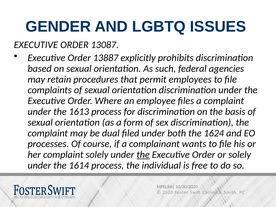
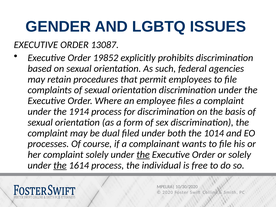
13887: 13887 -> 19852 (106, 58)
1613: 1613 -> 1914 (79, 112)
1624: 1624 -> 1014 (214, 133)
the underline: none -> present (60, 165)
